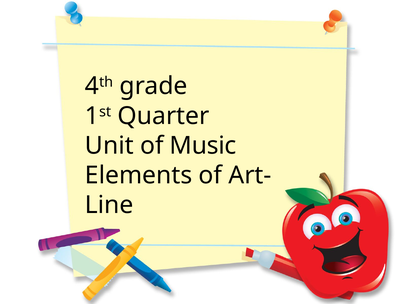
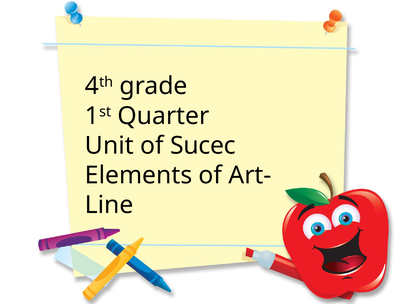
Music: Music -> Sucec (203, 145)
